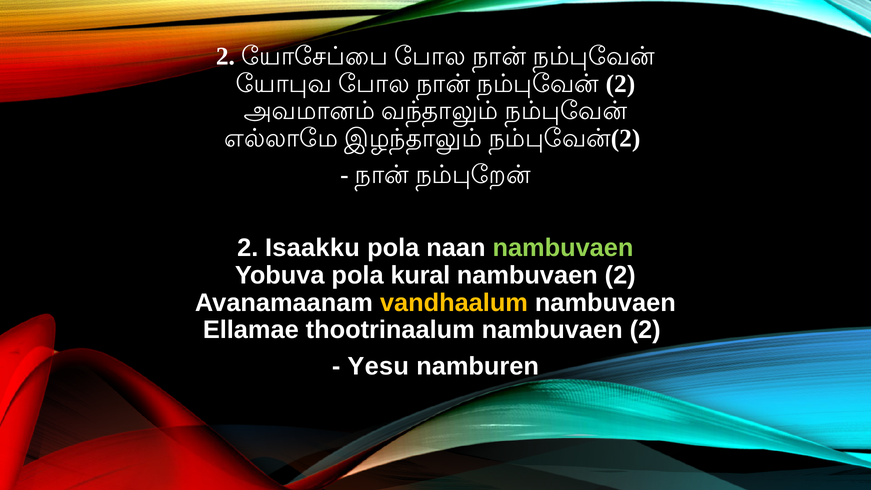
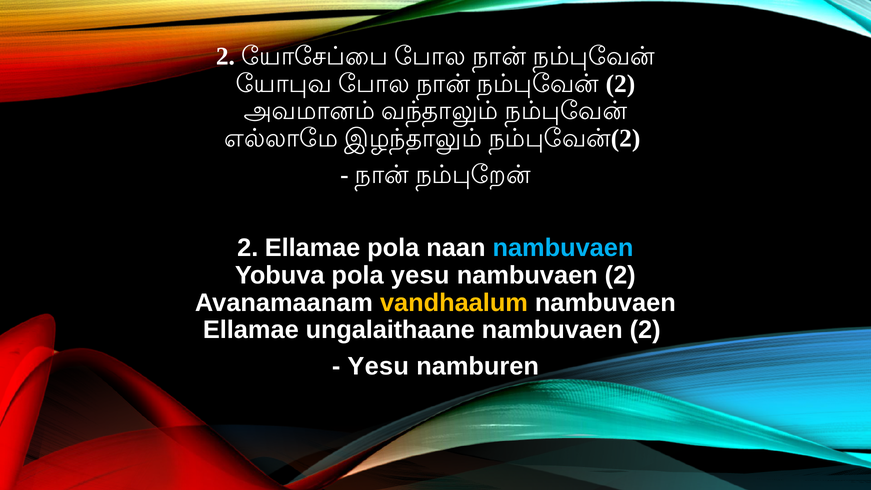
2 Isaakku: Isaakku -> Ellamae (313, 248)
nambuvaen colour: light green -> light blue (563, 248)
pola kural: kural -> yesu (420, 275)
thootrinaalum: thootrinaalum -> ungalaithaane (390, 330)
